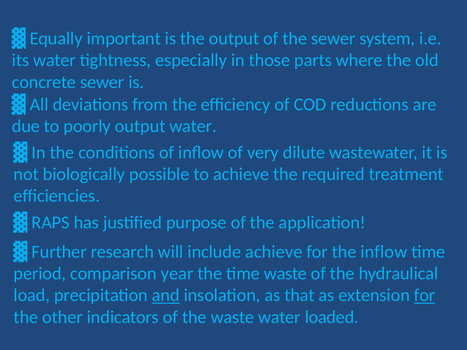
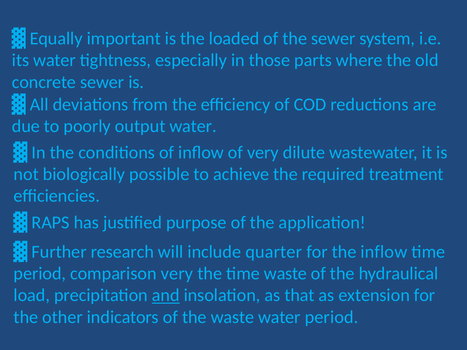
the output: output -> loaded (234, 39)
include achieve: achieve -> quarter (274, 252)
comparison year: year -> very (177, 274)
for underline: present -> none (425, 296)
water loaded: loaded -> period (332, 317)
